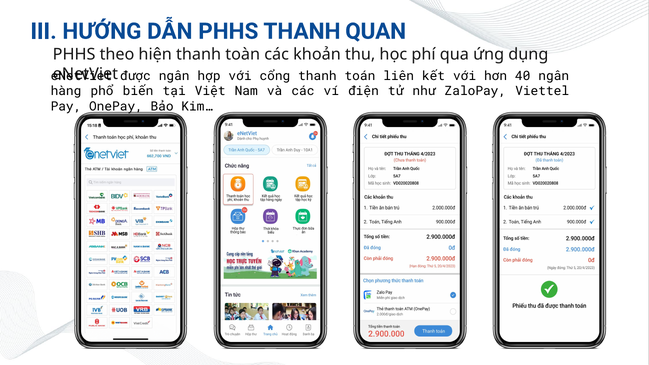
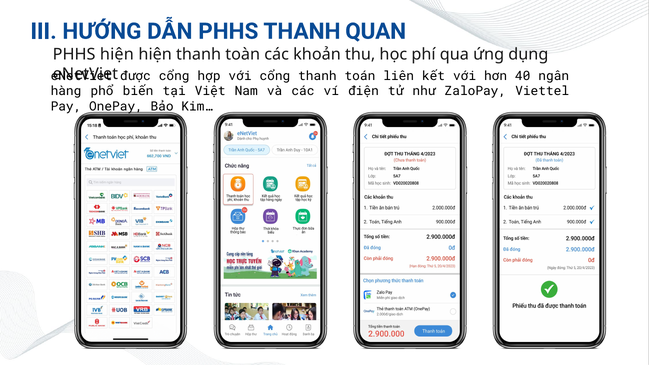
PHHS theo: theo -> hiện (117, 54)
được ngân: ngân -> cổng (174, 76)
